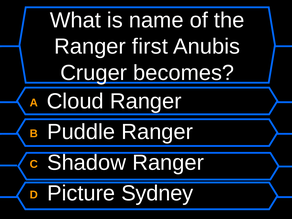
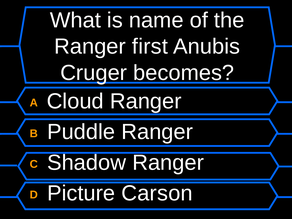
Sydney: Sydney -> Carson (157, 193)
